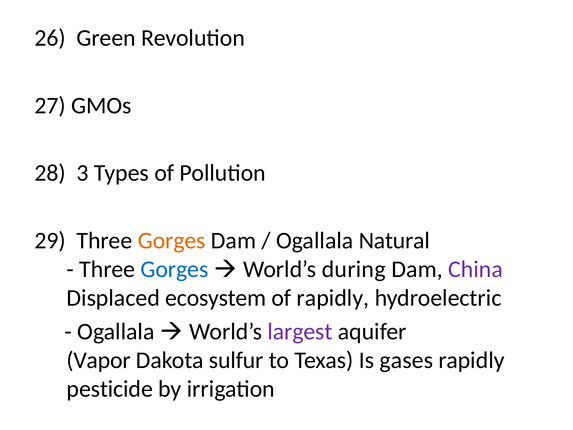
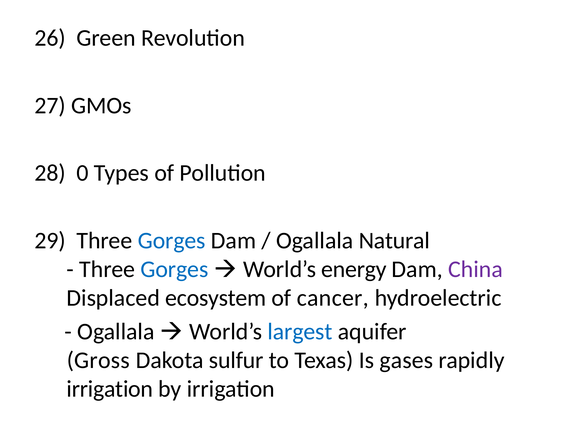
3: 3 -> 0 (83, 173)
Gorges colour: orange -> blue (172, 240)
during: during -> energy (354, 269)
of rapidly: rapidly -> cancer (333, 298)
largest colour: purple -> blue (300, 332)
Vapor: Vapor -> Gross (98, 360)
pesticide: pesticide -> irrigation (110, 389)
